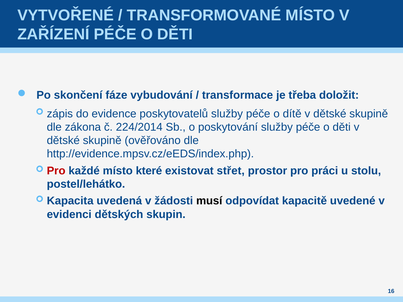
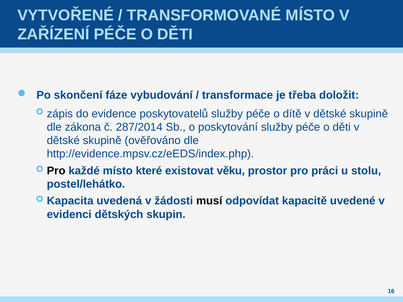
224/2014: 224/2014 -> 287/2014 (139, 127)
Pro colour: red -> black (56, 171)
střet: střet -> věku (231, 171)
